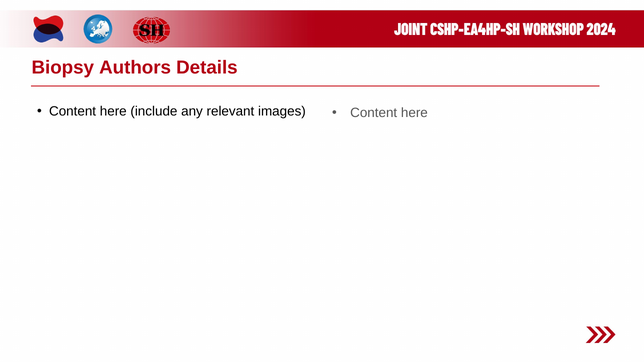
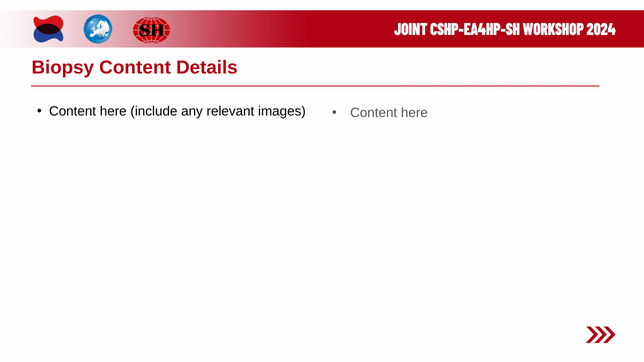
Biopsy Authors: Authors -> Content (135, 68)
